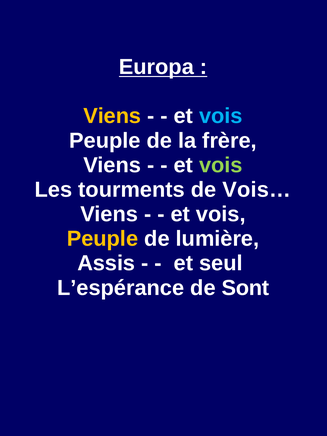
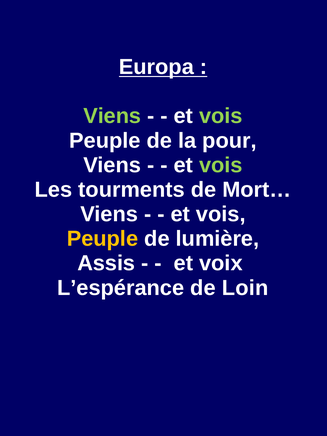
Viens colour: yellow -> light green (112, 116)
vois colour: light blue -> light green (221, 116)
frère: frère -> pour (229, 141)
Vois…: Vois… -> Mort… (257, 190)
seul: seul -> voix (221, 263)
Sont: Sont -> Loin (245, 288)
